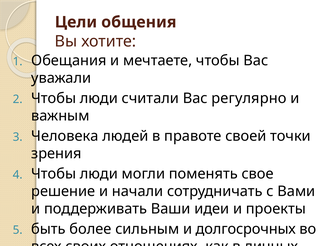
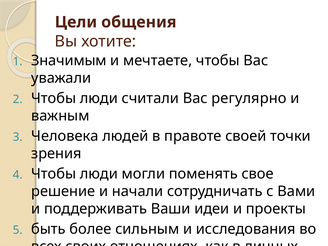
Обещания: Обещания -> Значимым (69, 61)
долгосрочных: долгосрочных -> исследования (246, 229)
